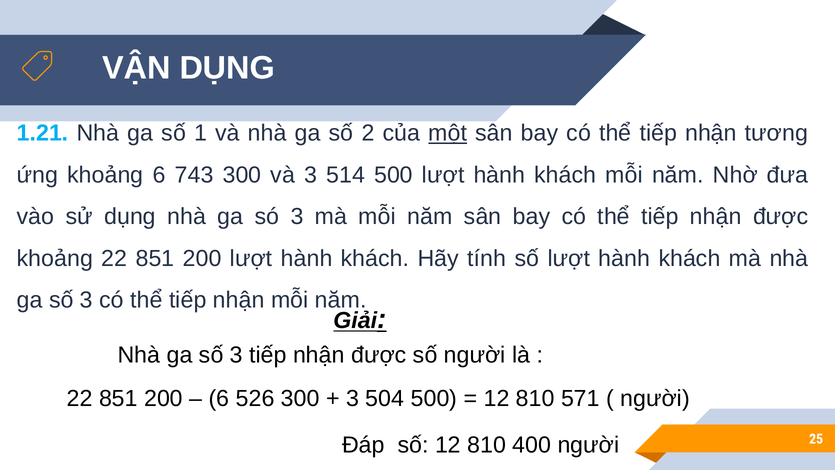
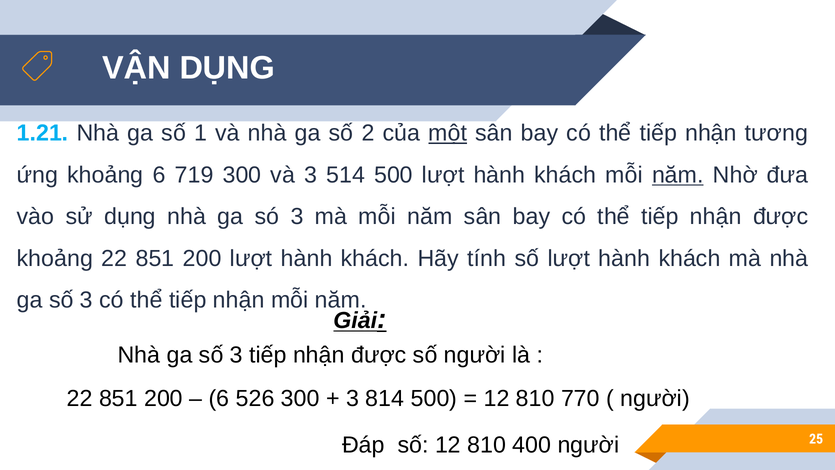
743: 743 -> 719 (194, 175)
năm underline: none -> present (678, 175)
504: 504 -> 814 (385, 399)
571: 571 -> 770 (580, 399)
